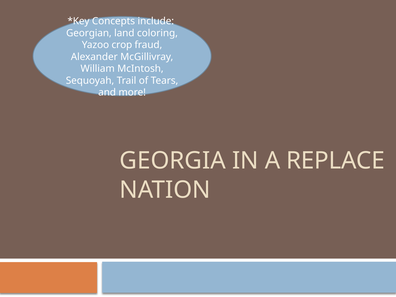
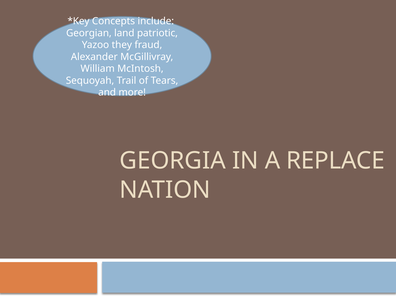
coloring: coloring -> patriotic (157, 33)
crop: crop -> they (122, 45)
